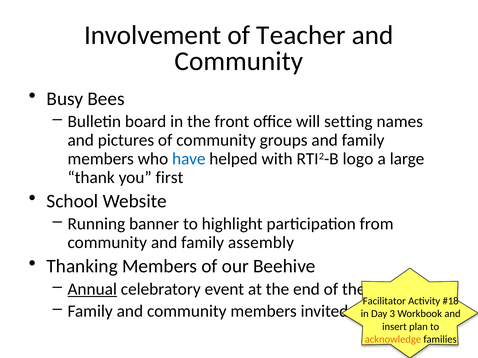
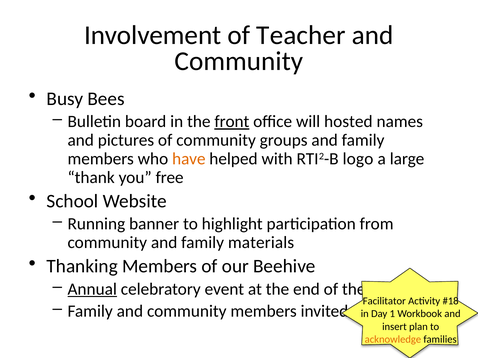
front underline: none -> present (232, 122)
setting: setting -> hosted (348, 122)
have colour: blue -> orange (189, 159)
first: first -> free (170, 178)
assembly: assembly -> materials (261, 243)
3: 3 -> 1 (392, 314)
